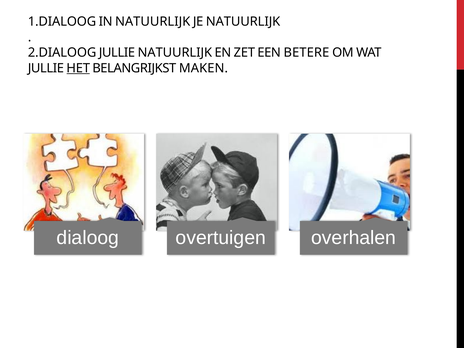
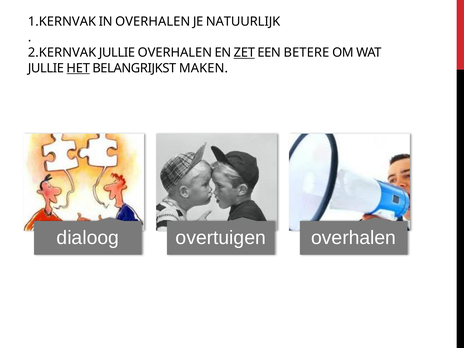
1.DIALOOG: 1.DIALOOG -> 1.KERNVAK (62, 22)
IN NATUURLIJK: NATUURLIJK -> OVERHALEN (153, 22)
2.DIALOOG: 2.DIALOOG -> 2.KERNVAK (62, 53)
JULLIE NATUURLIJK: NATUURLIJK -> OVERHALEN (175, 53)
ZET underline: none -> present (244, 53)
